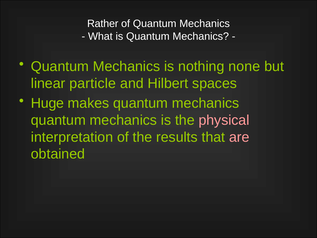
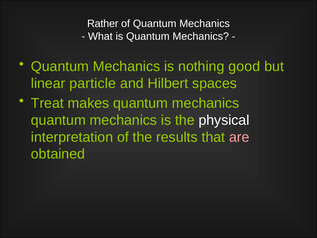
none: none -> good (244, 67)
Huge: Huge -> Treat (47, 103)
physical colour: pink -> white (224, 120)
